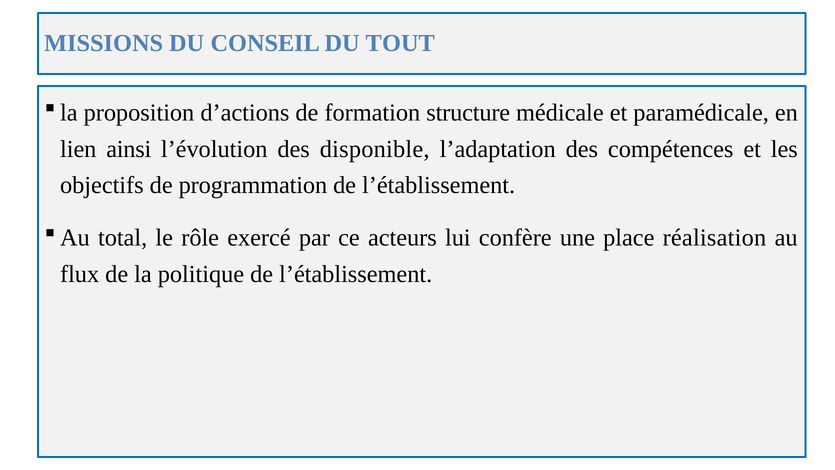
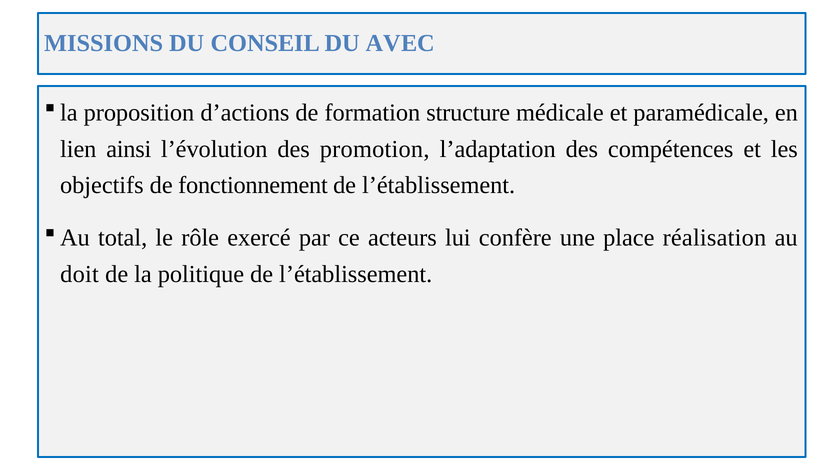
TOUT: TOUT -> AVEC (400, 43)
disponible: disponible -> promotion (375, 149)
programmation: programmation -> fonctionnement (253, 185)
flux: flux -> doit (79, 274)
